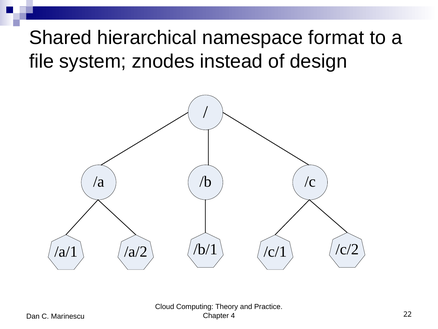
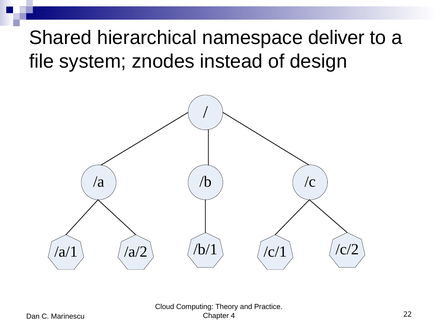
format: format -> deliver (337, 38)
